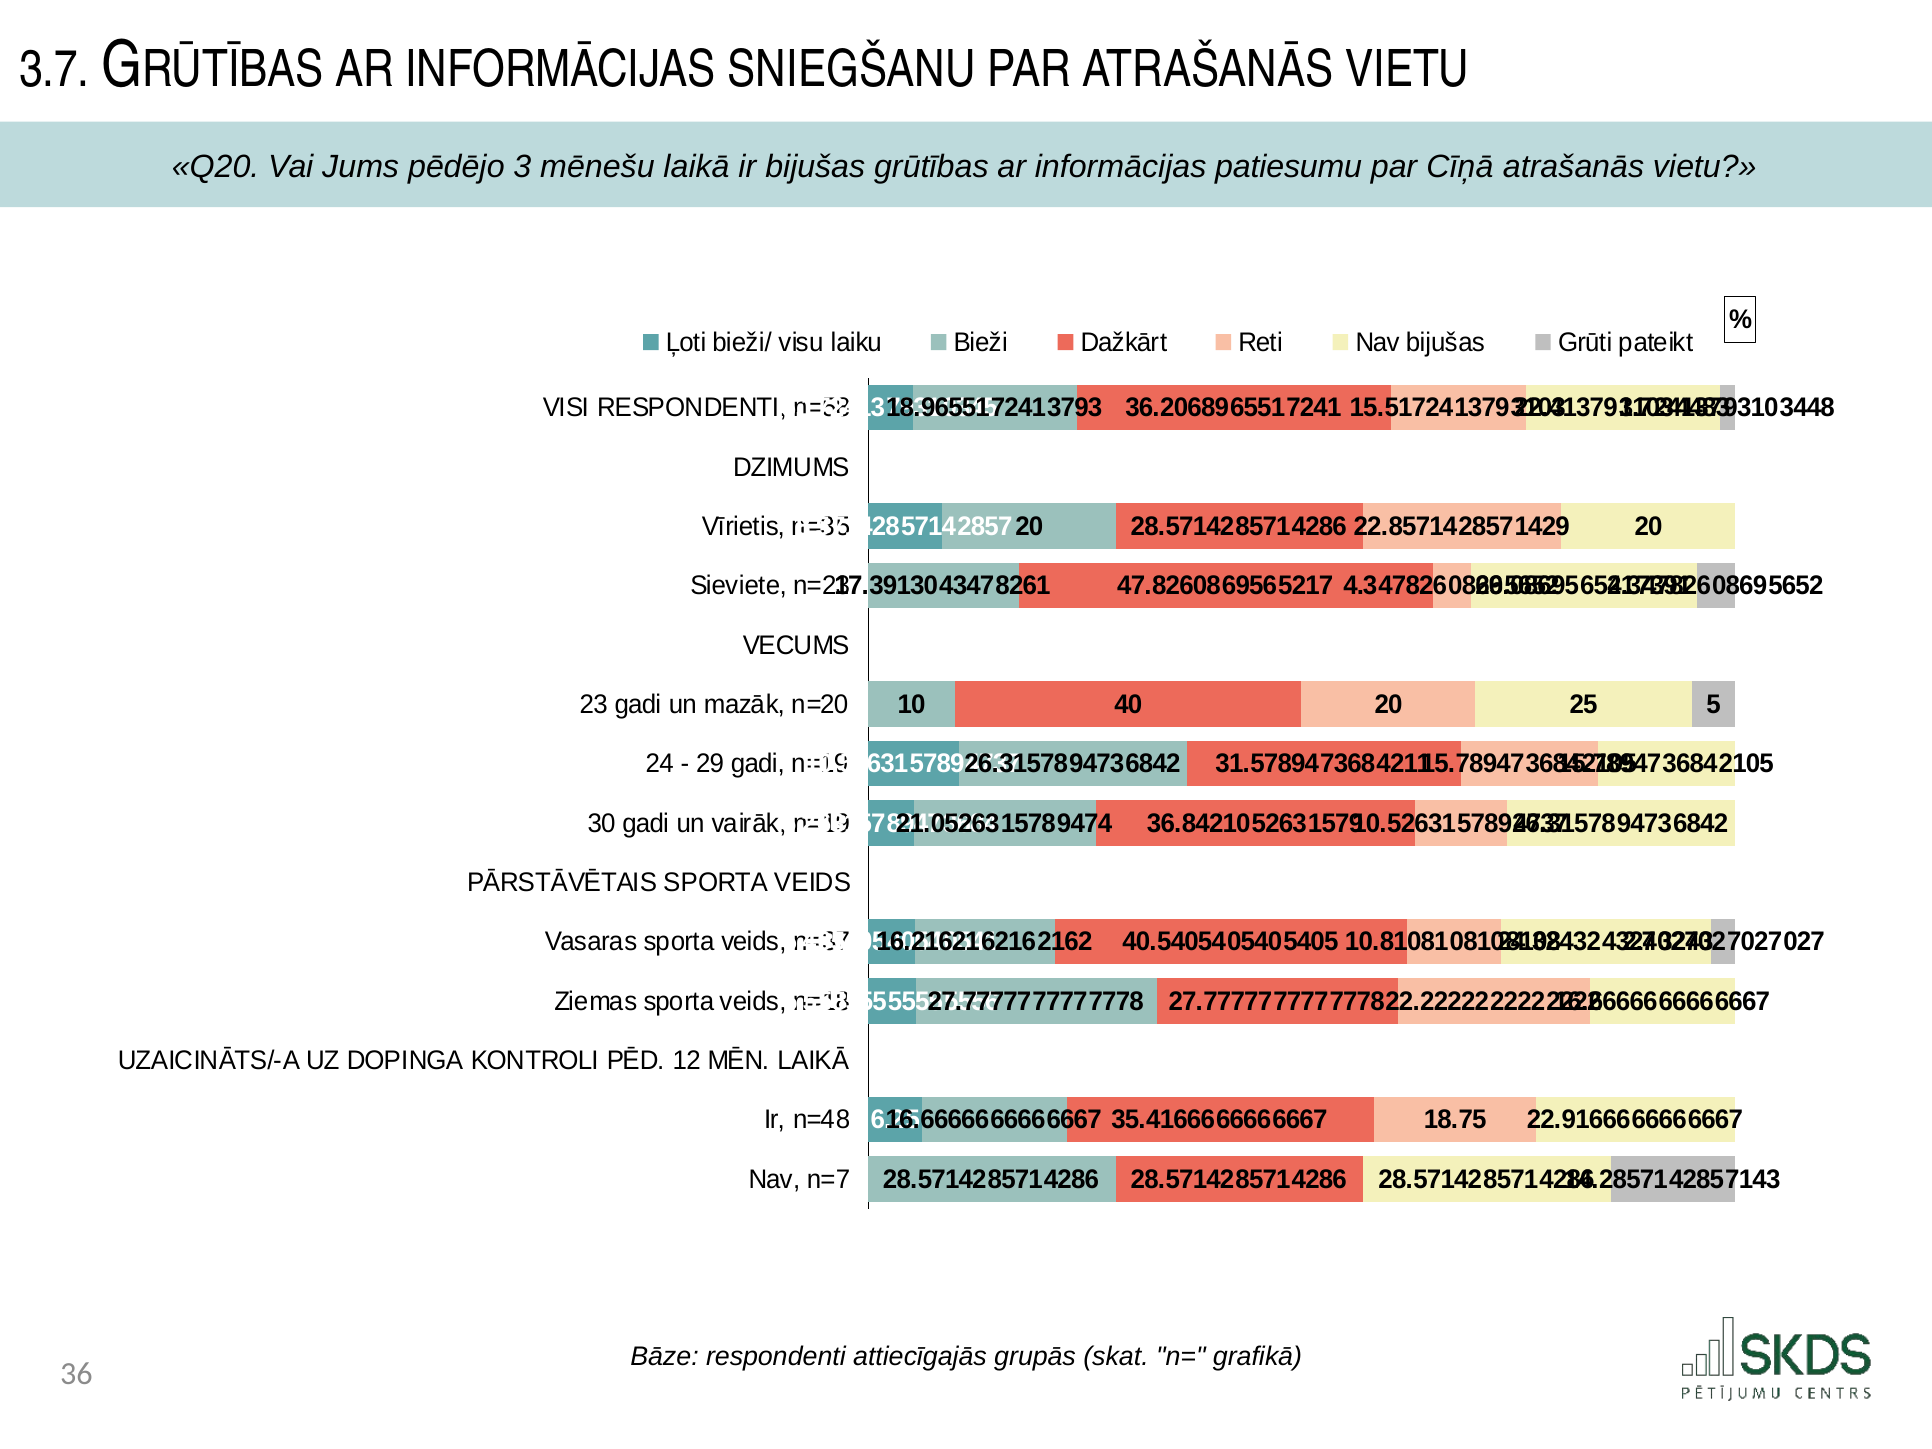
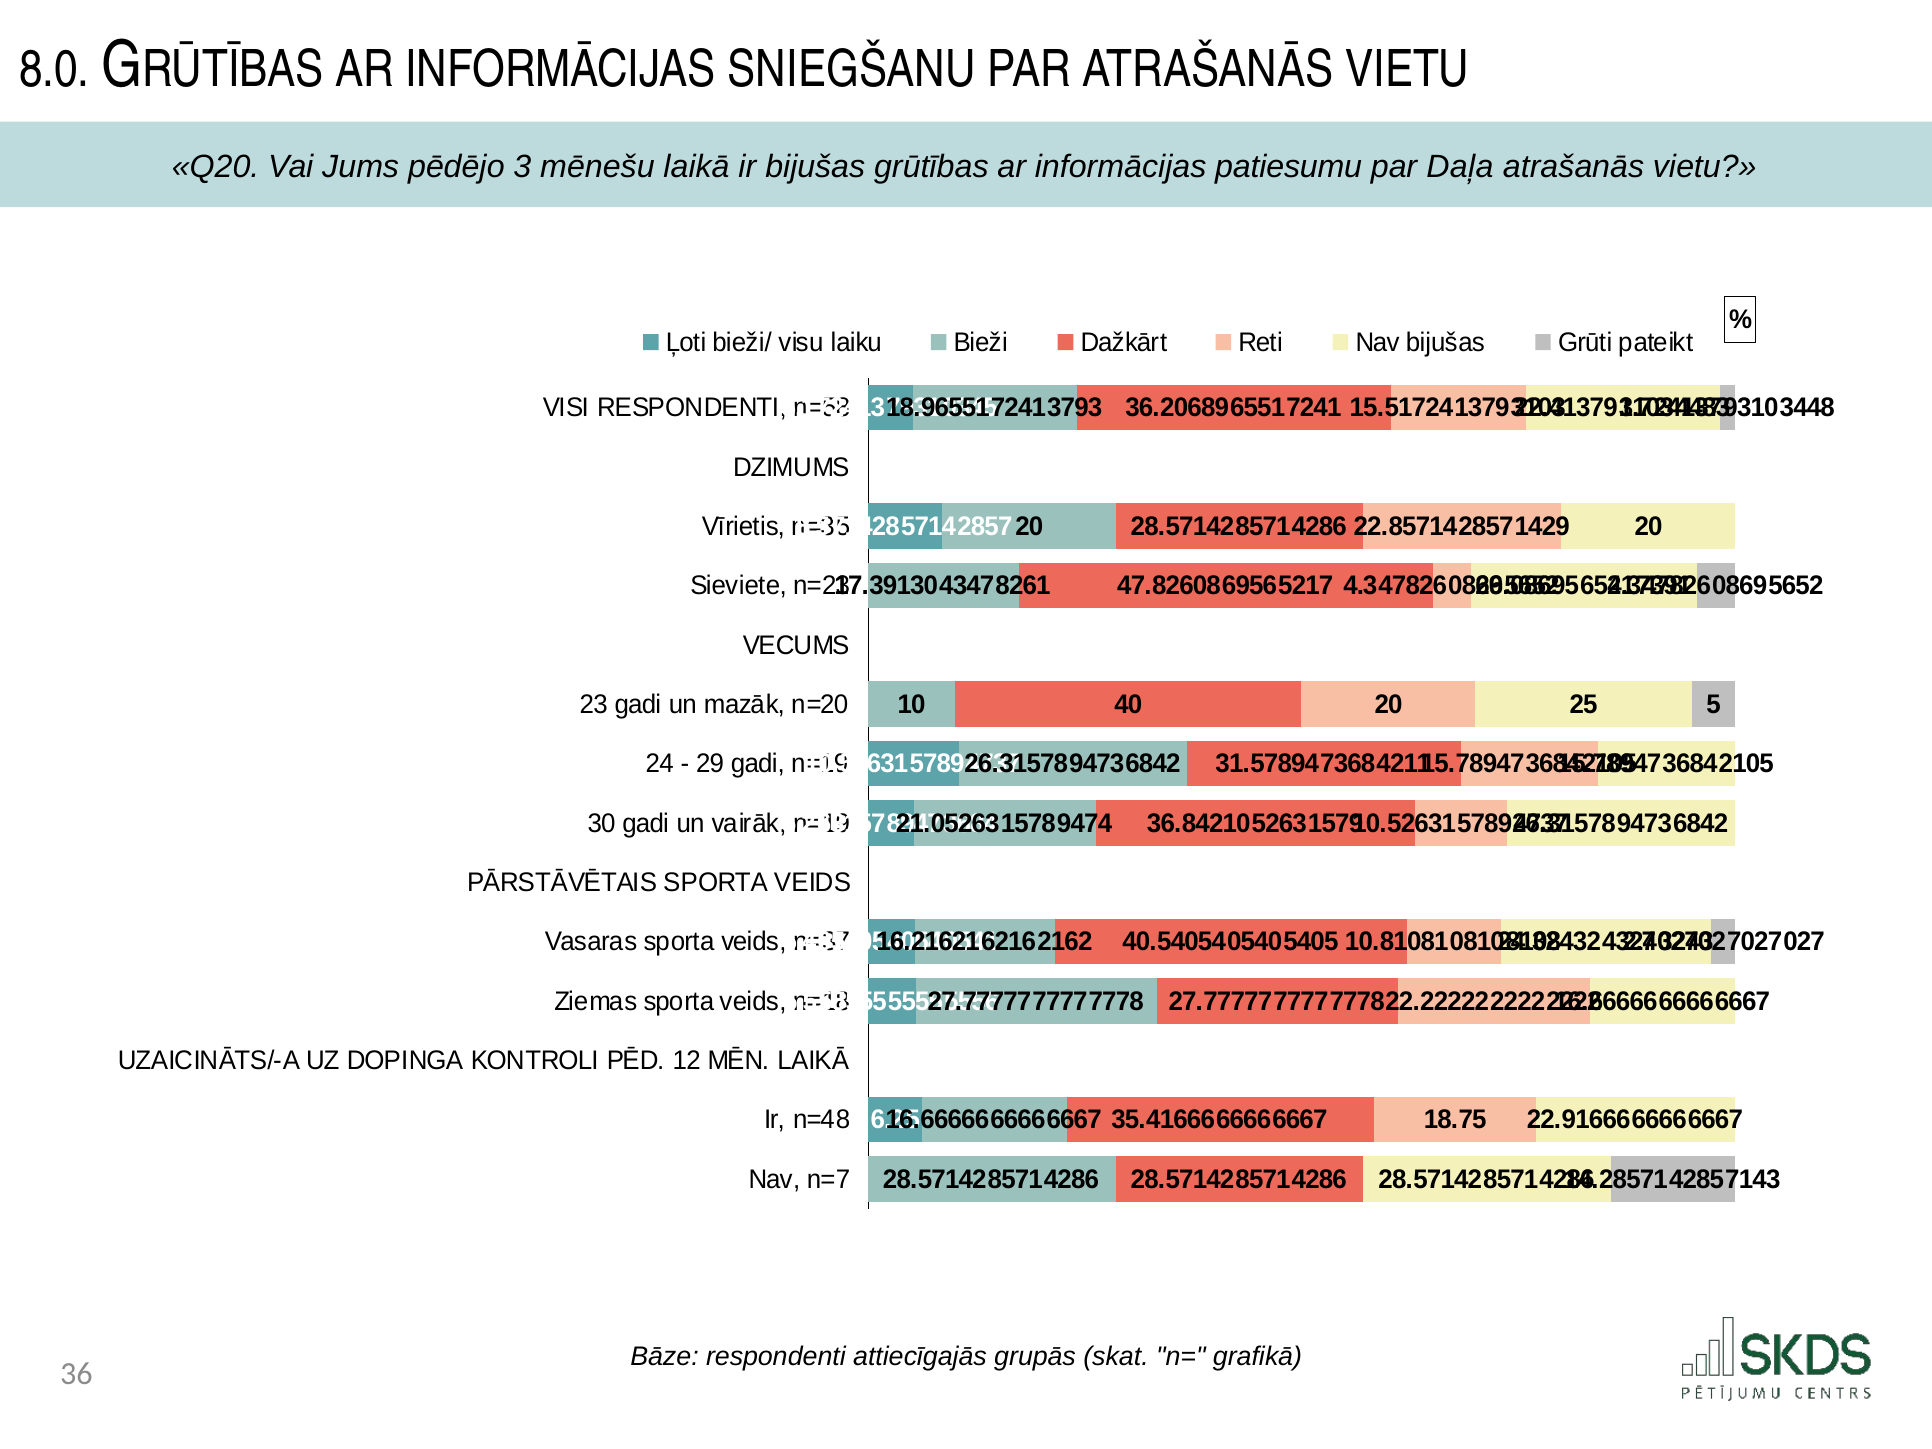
3.7: 3.7 -> 8.0 (54, 70)
Cīņā: Cīņā -> Daļa (1460, 167)
